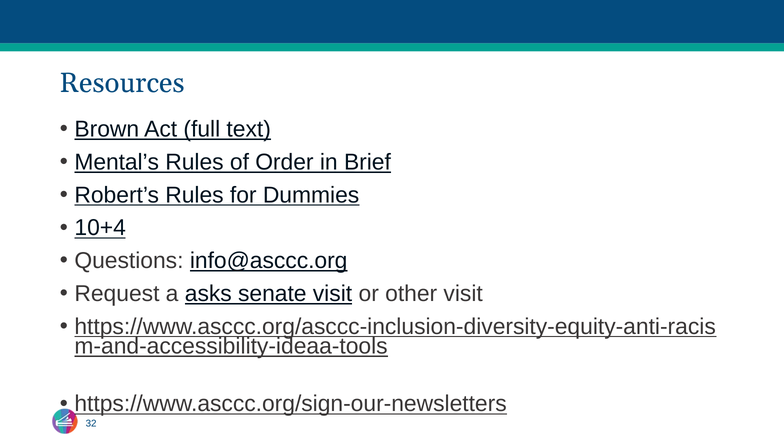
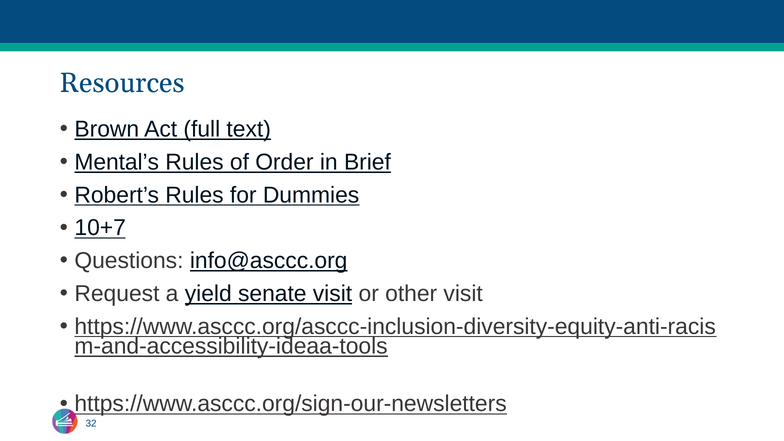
10+4: 10+4 -> 10+7 (100, 228)
asks: asks -> yield (208, 294)
